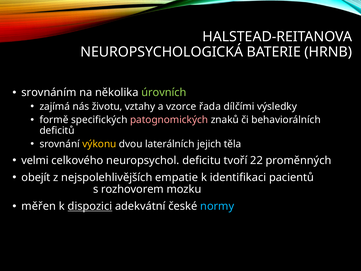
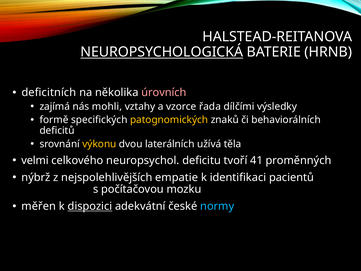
NEUROPSYCHOLOGICKÁ underline: none -> present (162, 52)
srovnáním: srovnáním -> deficitních (49, 92)
úrovních colour: light green -> pink (164, 92)
životu: životu -> mohli (107, 106)
patognomických colour: pink -> yellow (169, 120)
jejich: jejich -> užívá (209, 144)
22: 22 -> 41 (257, 160)
obejít: obejít -> nýbrž (36, 177)
rozhovorem: rozhovorem -> počítačovou (132, 189)
